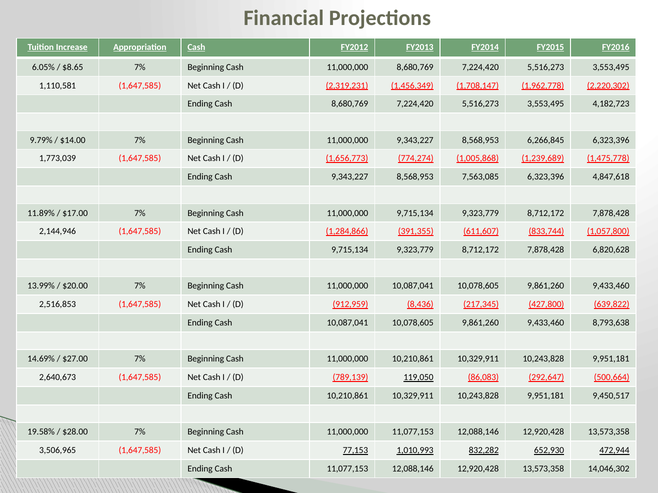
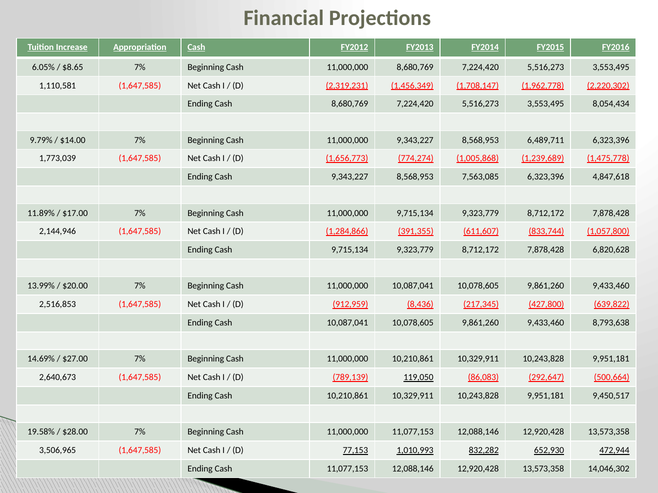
4,182,723: 4,182,723 -> 8,054,434 (611, 104)
6,266,845: 6,266,845 -> 6,489,711 (546, 140)
